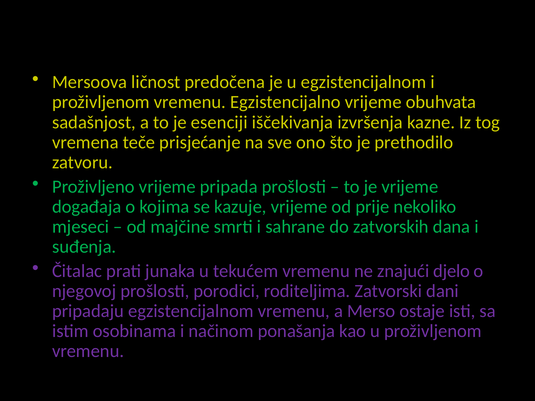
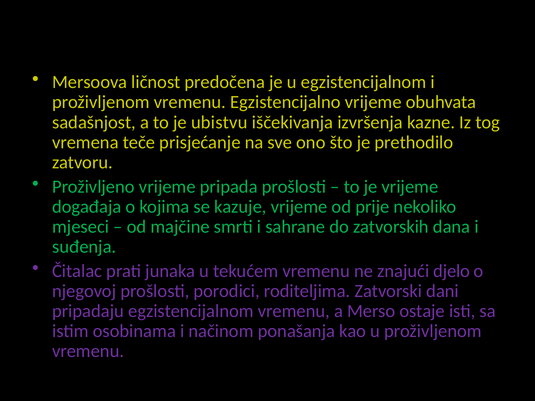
esenciji: esenciji -> ubistvu (219, 122)
